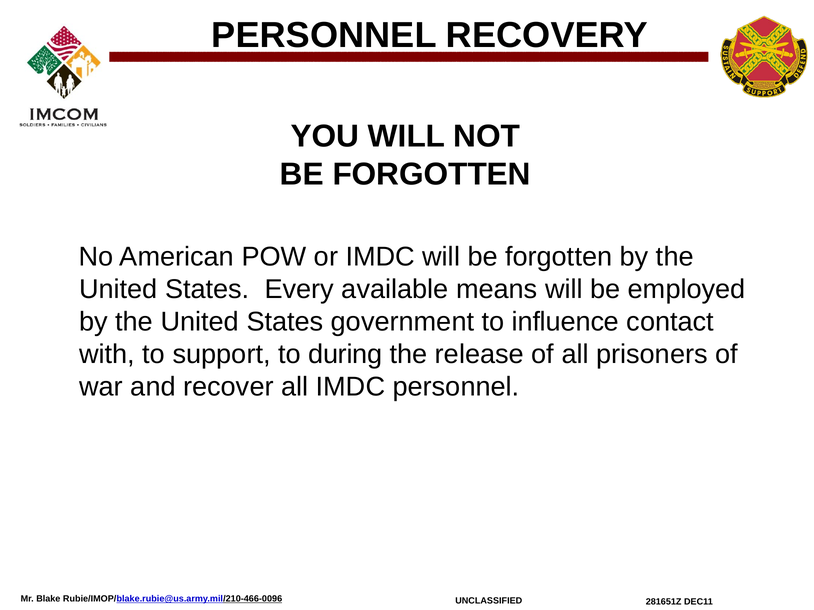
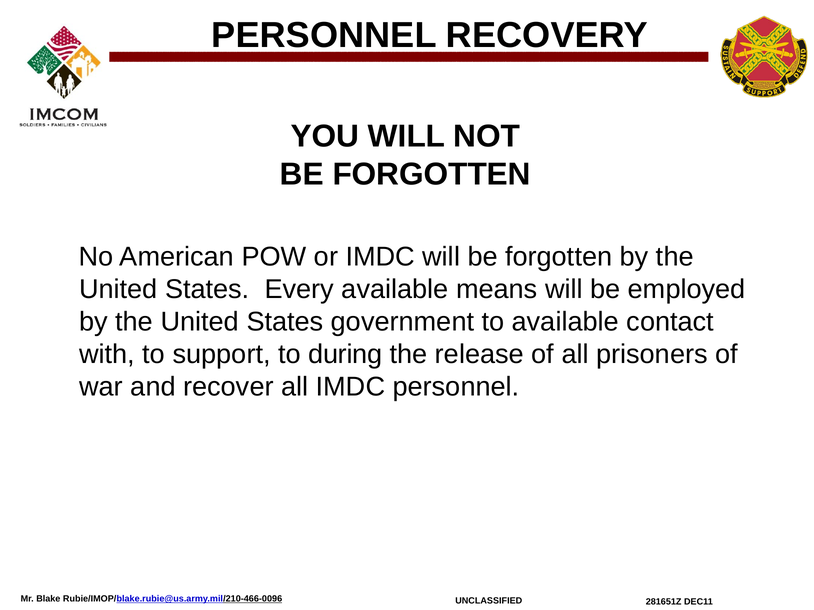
to influence: influence -> available (565, 322)
